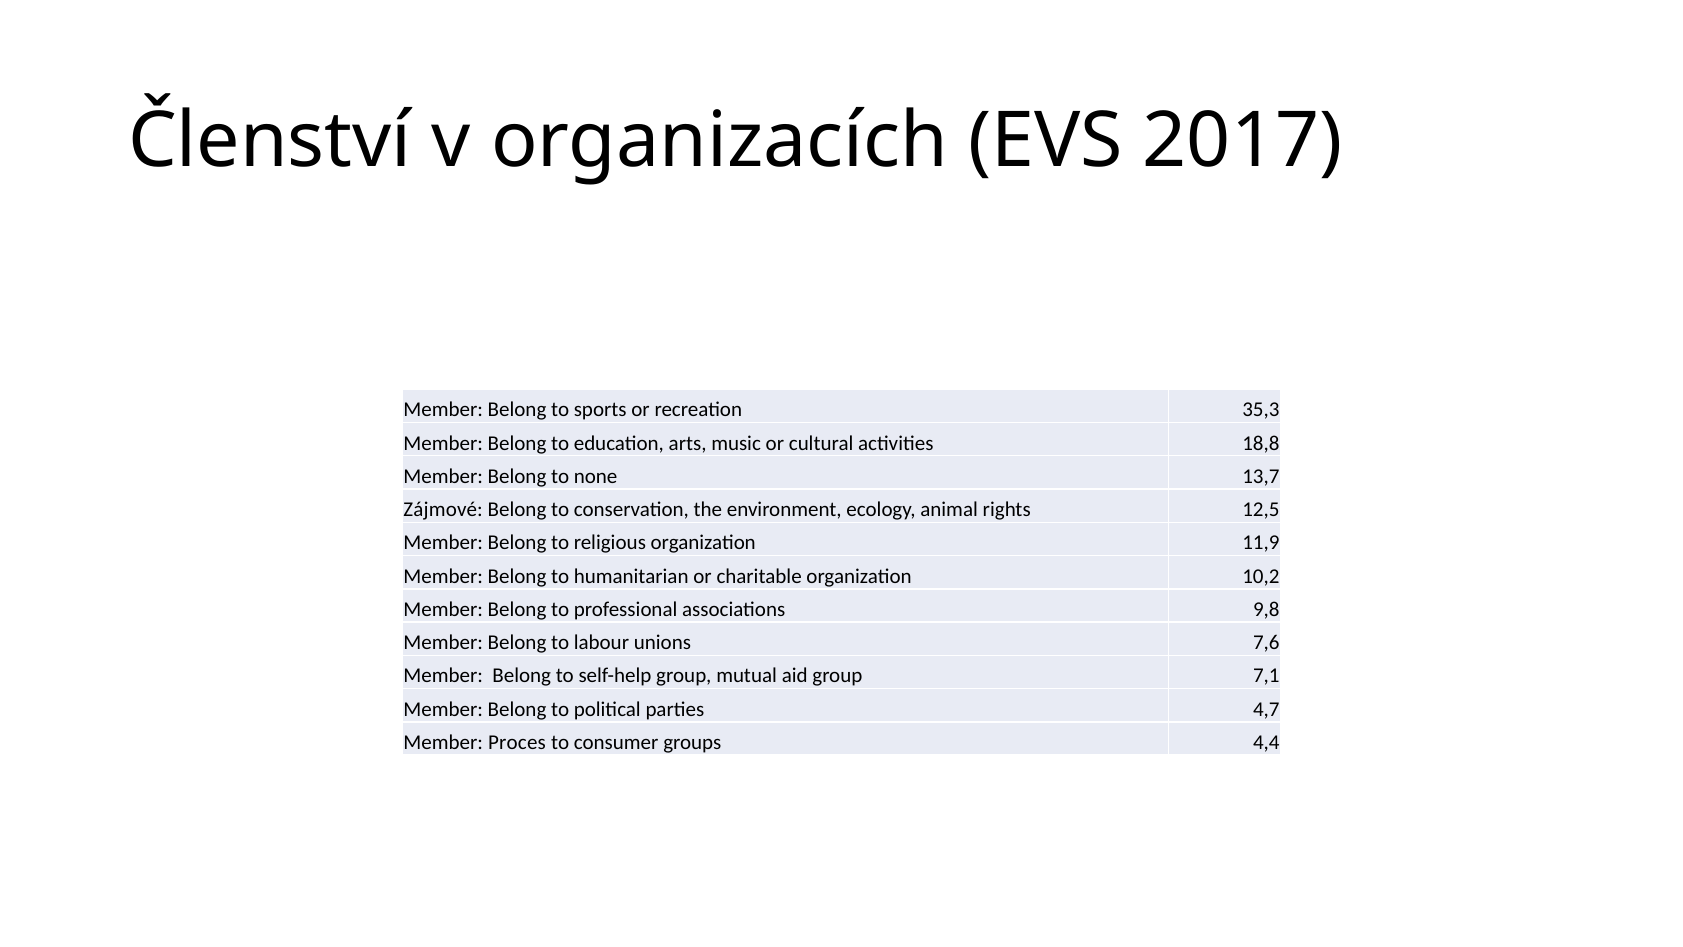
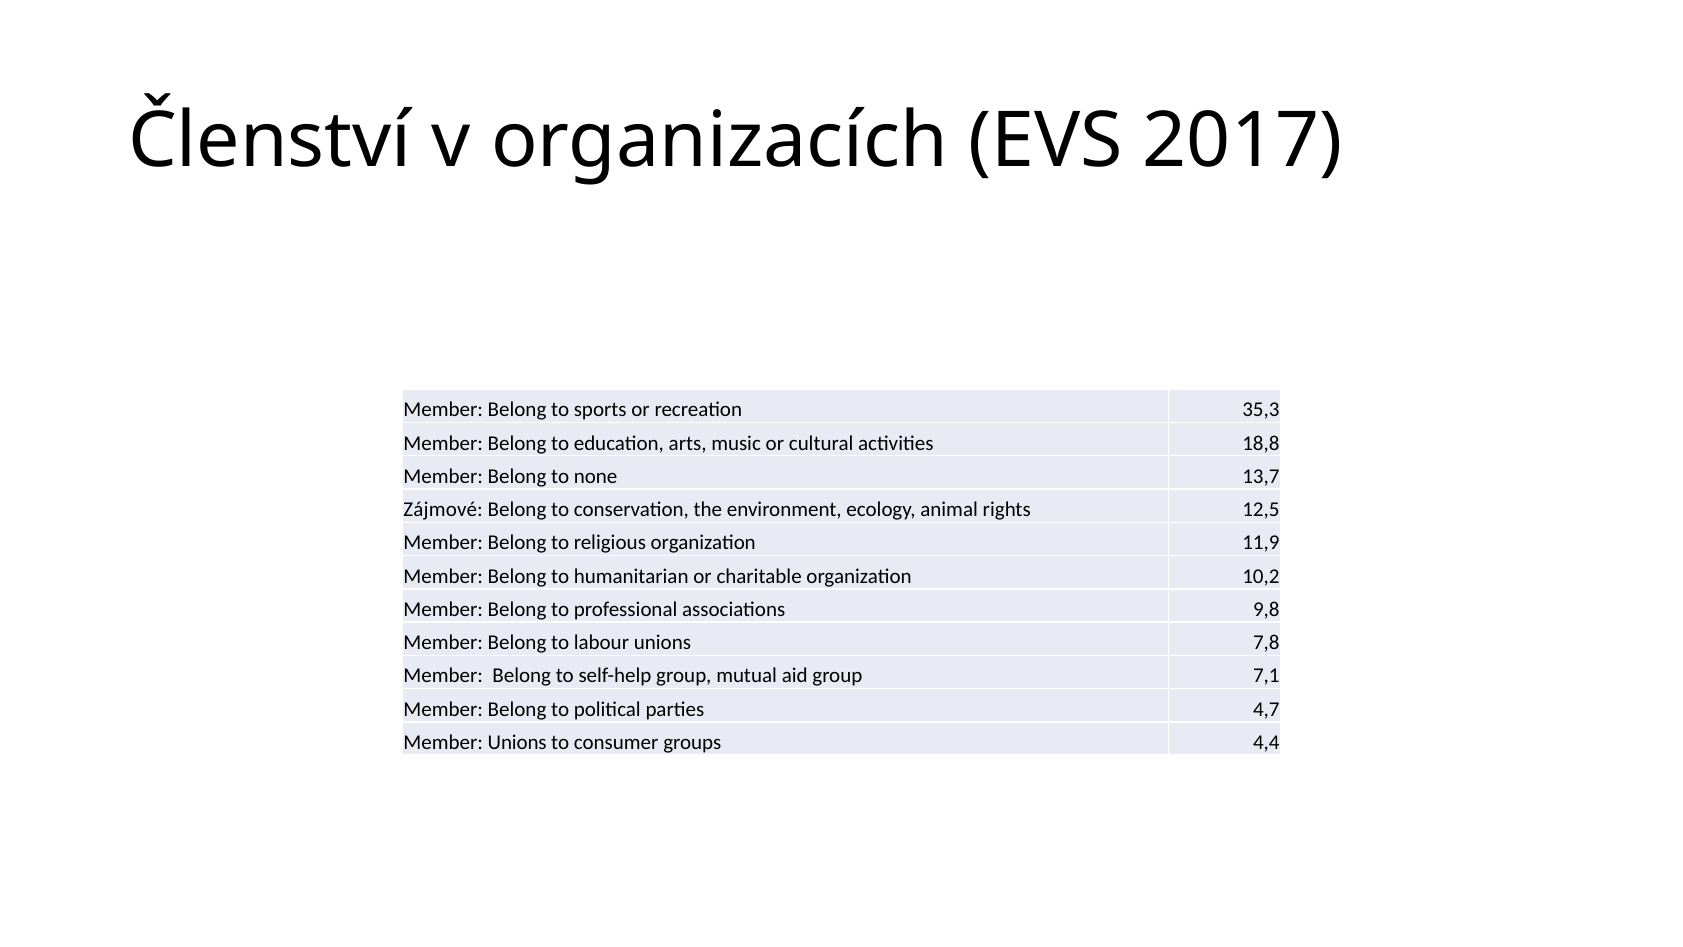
7,6: 7,6 -> 7,8 (1266, 642)
Member Proces: Proces -> Unions (517, 742)
